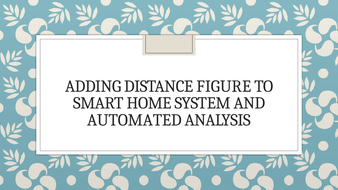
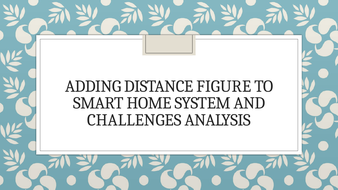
AUTOMATED: AUTOMATED -> CHALLENGES (134, 120)
